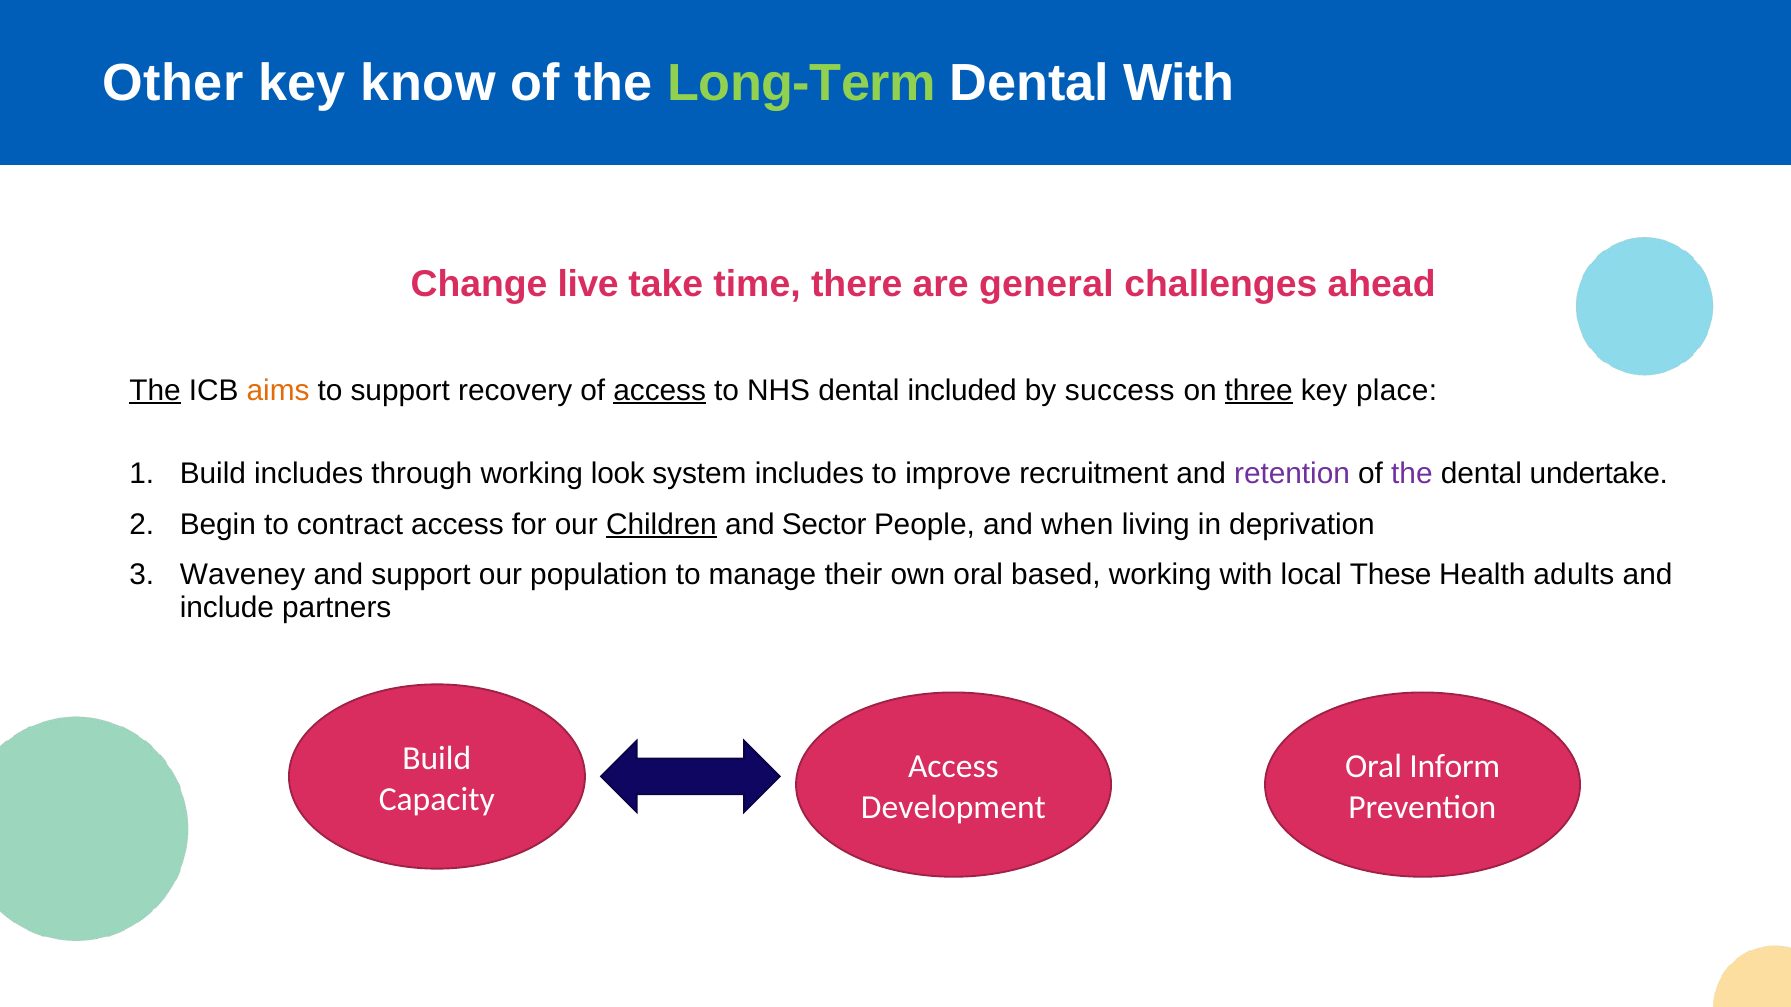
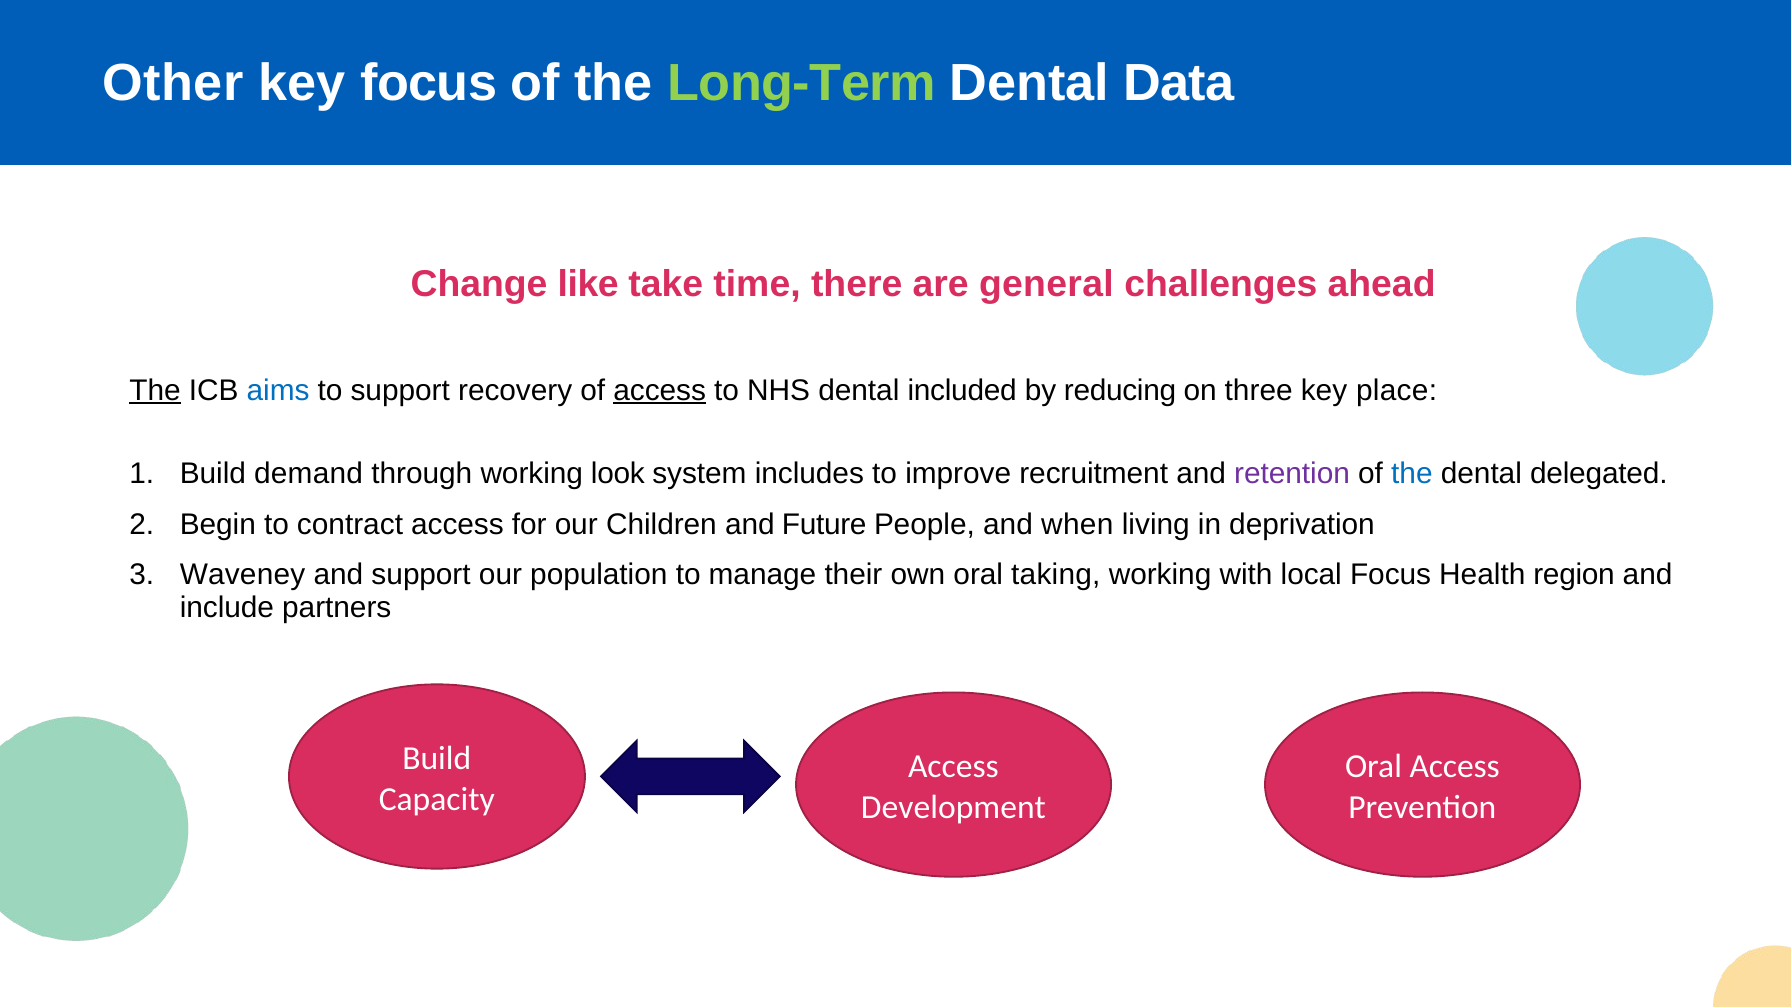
key know: know -> focus (429, 84)
Dental With: With -> Data (1179, 84)
live: live -> like (588, 285)
aims colour: orange -> blue (278, 390)
success: success -> reducing (1120, 390)
three underline: present -> none (1259, 390)
Build includes: includes -> demand (309, 474)
the colour: purple -> blue (1412, 474)
undertake: undertake -> delegated (1599, 474)
Children underline: present -> none (661, 524)
Sector: Sector -> Future (824, 524)
based: based -> taking (1056, 575)
local These: These -> Focus (1391, 575)
adults: adults -> region (1574, 575)
Oral Inform: Inform -> Access (1455, 767)
